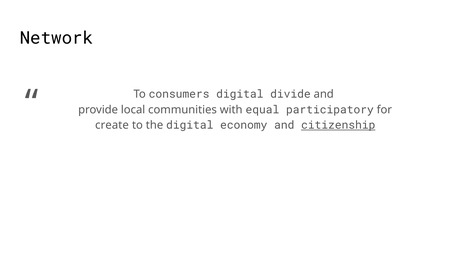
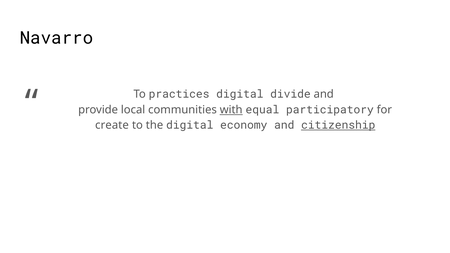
Network: Network -> Navarro (57, 38)
consumers: consumers -> practices (179, 94)
with underline: none -> present (231, 110)
